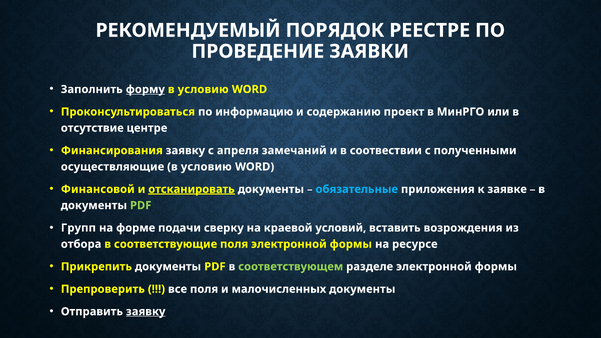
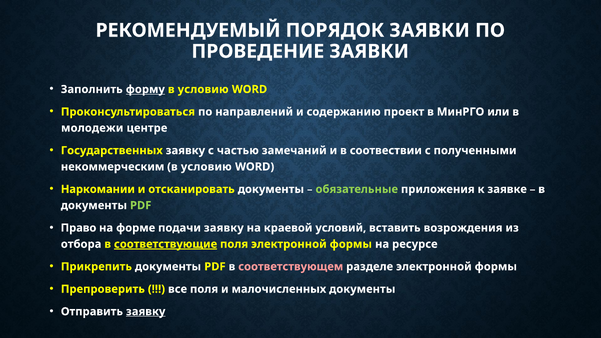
ПОРЯДОК РЕЕСТРЕ: РЕЕСТРЕ -> ЗАЯВКИ (430, 30)
информацию: информацию -> направлений (254, 112)
отсутствие: отсутствие -> молодежи (92, 128)
Финансирования: Финансирования -> Государственных (112, 151)
апреля: апреля -> частью (238, 151)
осуществляющие: осуществляющие -> некоммерческим (113, 167)
Финансовой: Финансовой -> Наркомании (98, 189)
отсканировать underline: present -> none (192, 189)
обязательные colour: light blue -> light green (357, 189)
Групп: Групп -> Право (79, 228)
подачи сверку: сверку -> заявку (224, 228)
соответствующие underline: none -> present (166, 244)
соответствующем colour: light green -> pink (291, 267)
